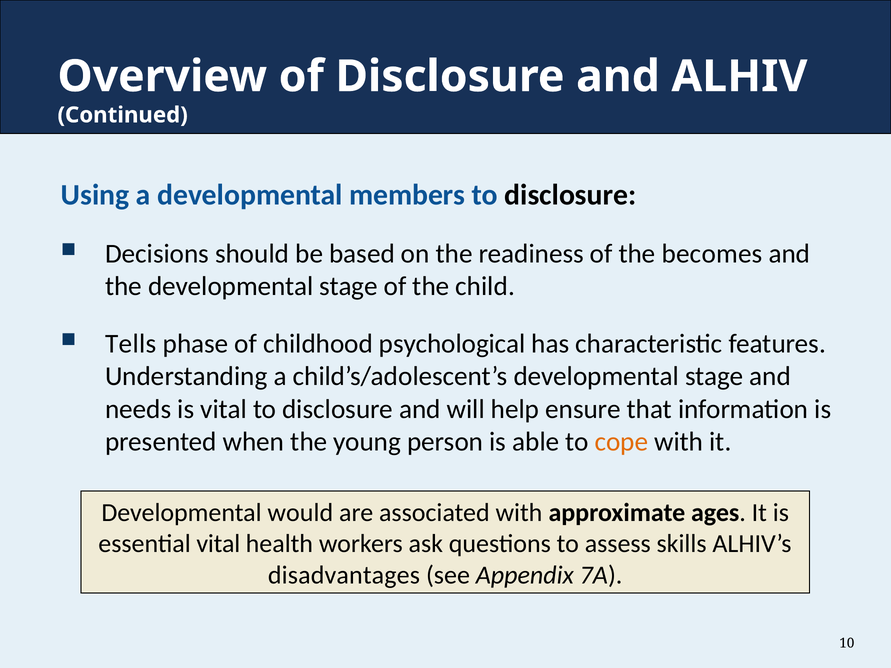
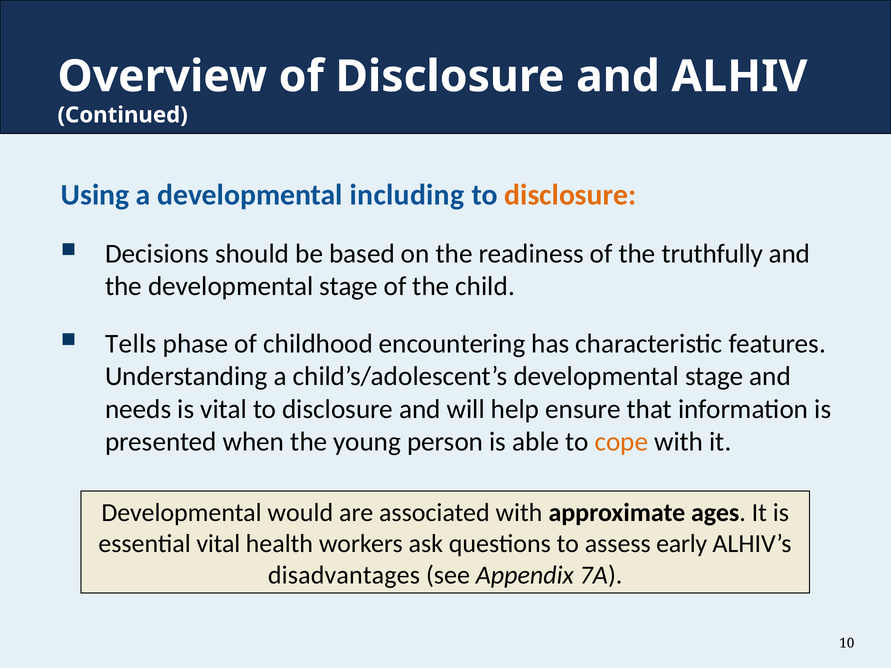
members: members -> including (407, 195)
disclosure colour: black -> orange (570, 195)
becomes: becomes -> truthfully (712, 254)
psychological: psychological -> encountering (452, 344)
skills: skills -> early (682, 544)
